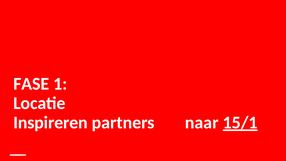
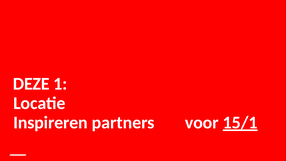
FASE: FASE -> DEZE (31, 84)
naar: naar -> voor (202, 122)
